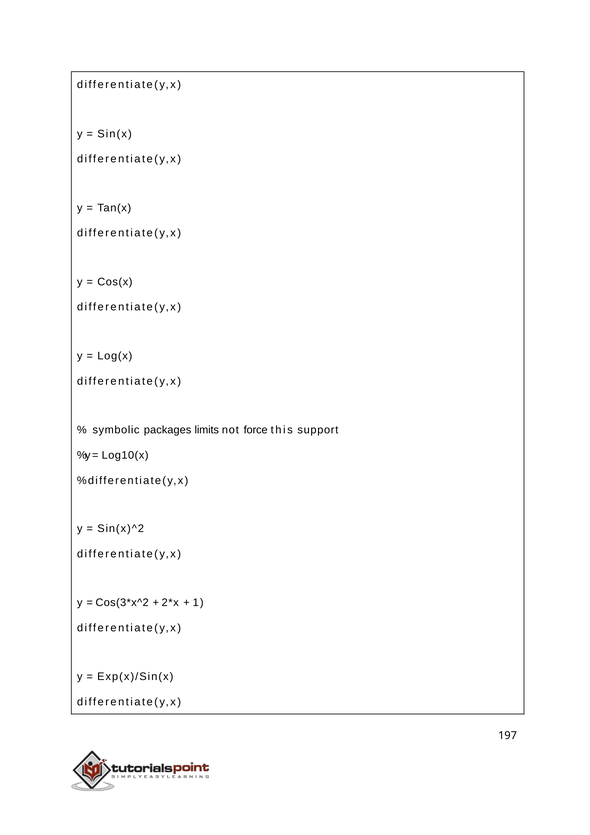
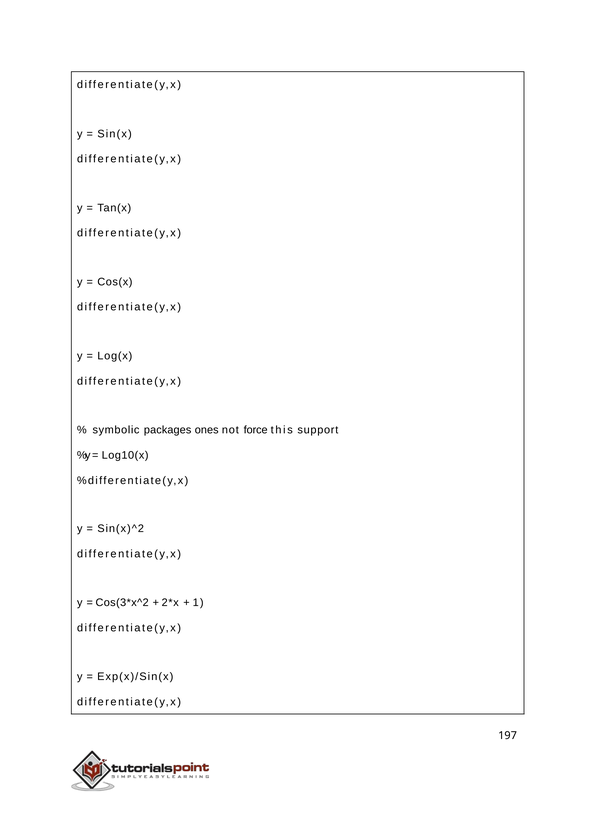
limits: limits -> ones (207, 430)
